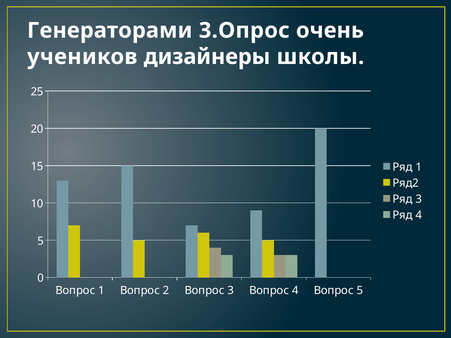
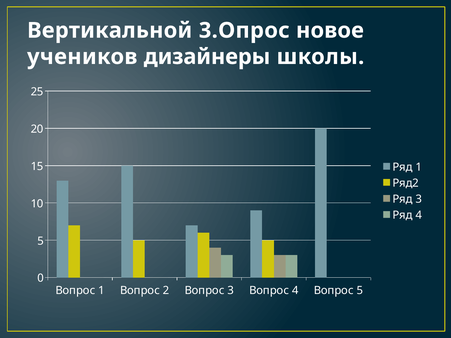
Генераторами: Генераторами -> Вертикальной (110, 30)
очень: очень -> новое (330, 30)
